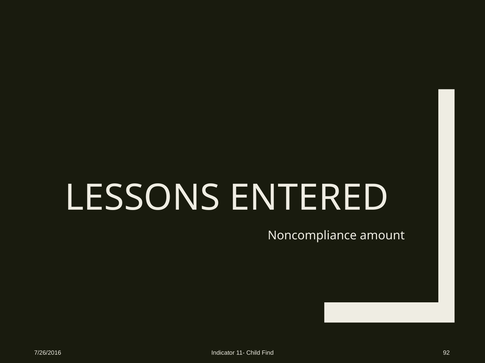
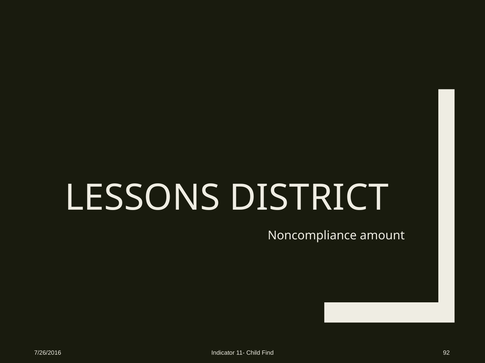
ENTERED: ENTERED -> DISTRICT (309, 198)
